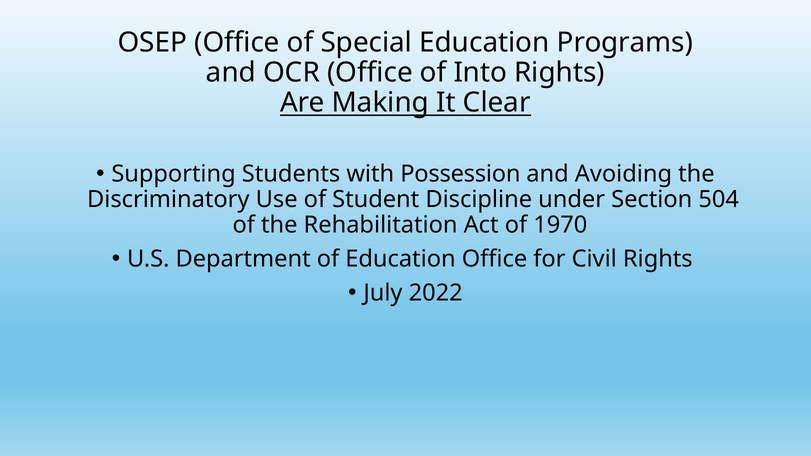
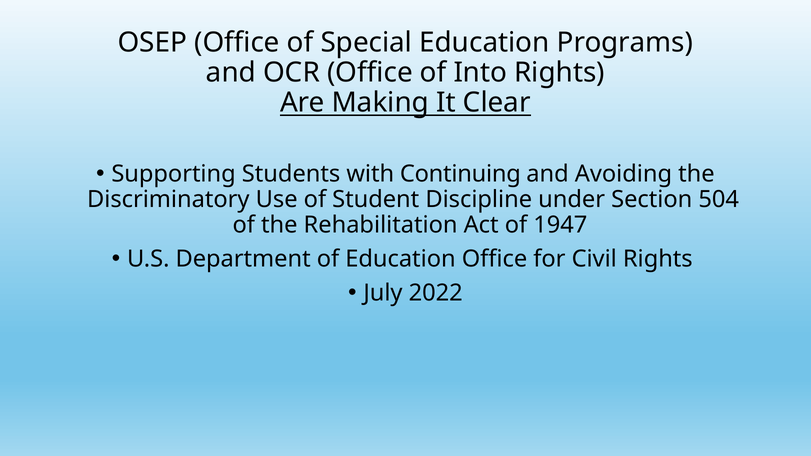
Possession: Possession -> Continuing (460, 174)
1970: 1970 -> 1947 (560, 225)
